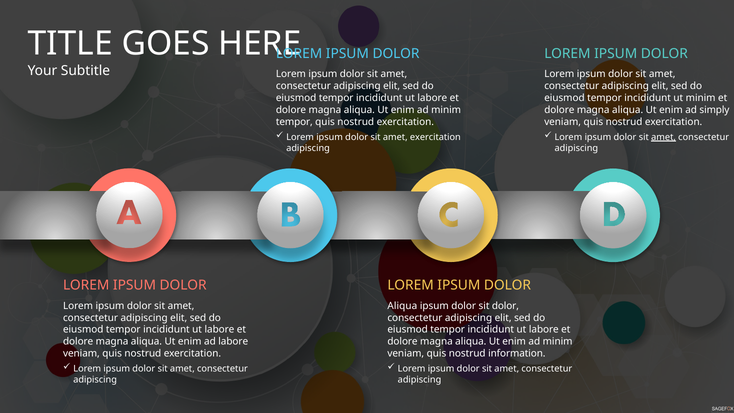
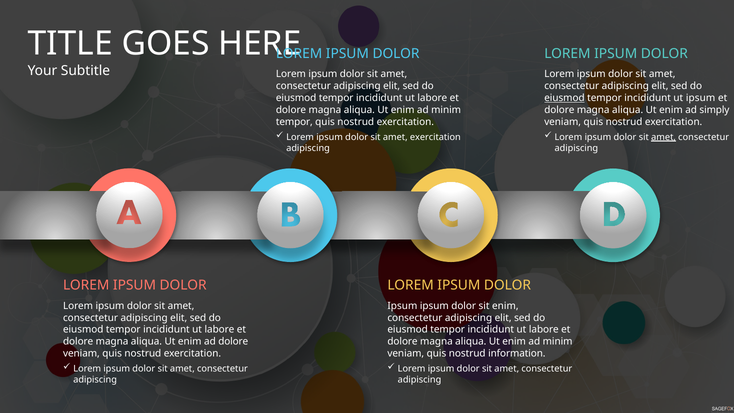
eiusmod underline: none -> present (564, 98)
ut minim: minim -> ipsum (701, 98)
Aliqua: Aliqua -> Ipsum (402, 306)
sit dolor: dolor -> enim (505, 306)
ad labore: labore -> dolore (233, 342)
